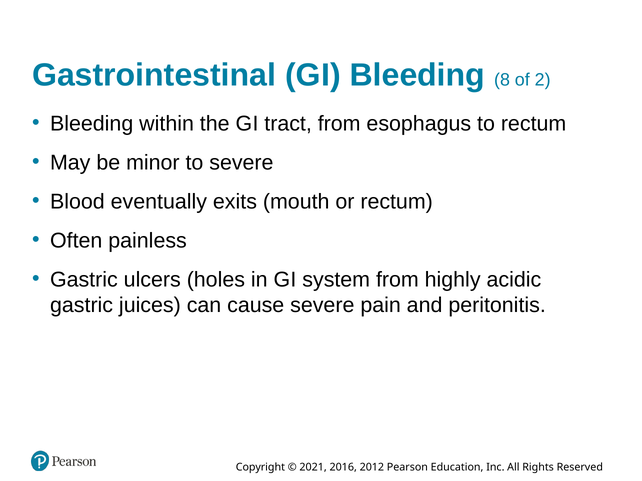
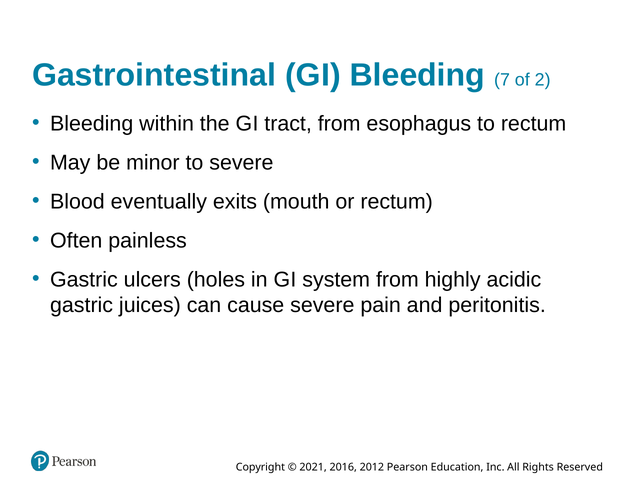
8: 8 -> 7 (502, 80)
